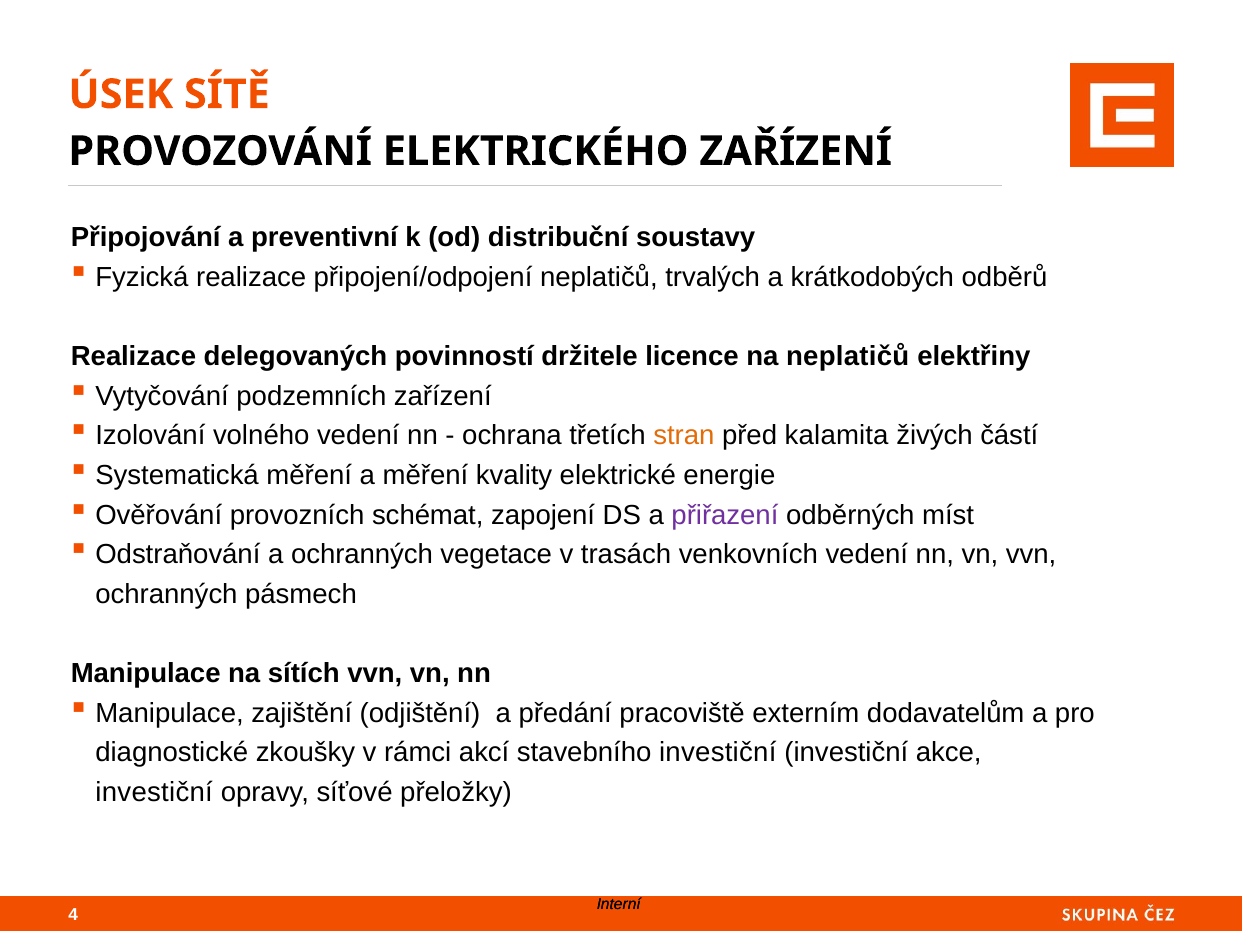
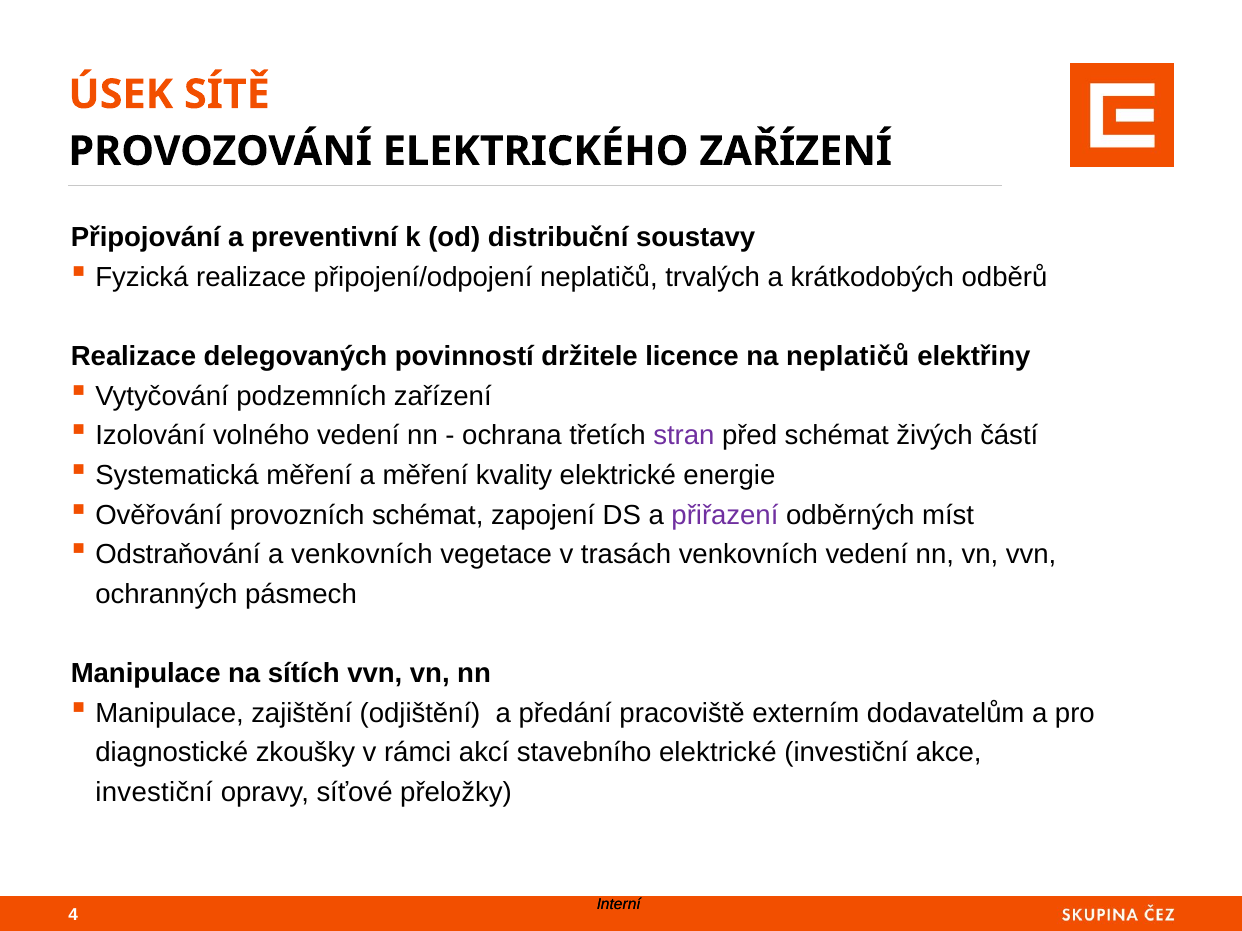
stran colour: orange -> purple (684, 436)
před kalamita: kalamita -> schémat (837, 436)
a ochranných: ochranných -> venkovních (362, 555)
stavebního investiční: investiční -> elektrické (718, 753)
